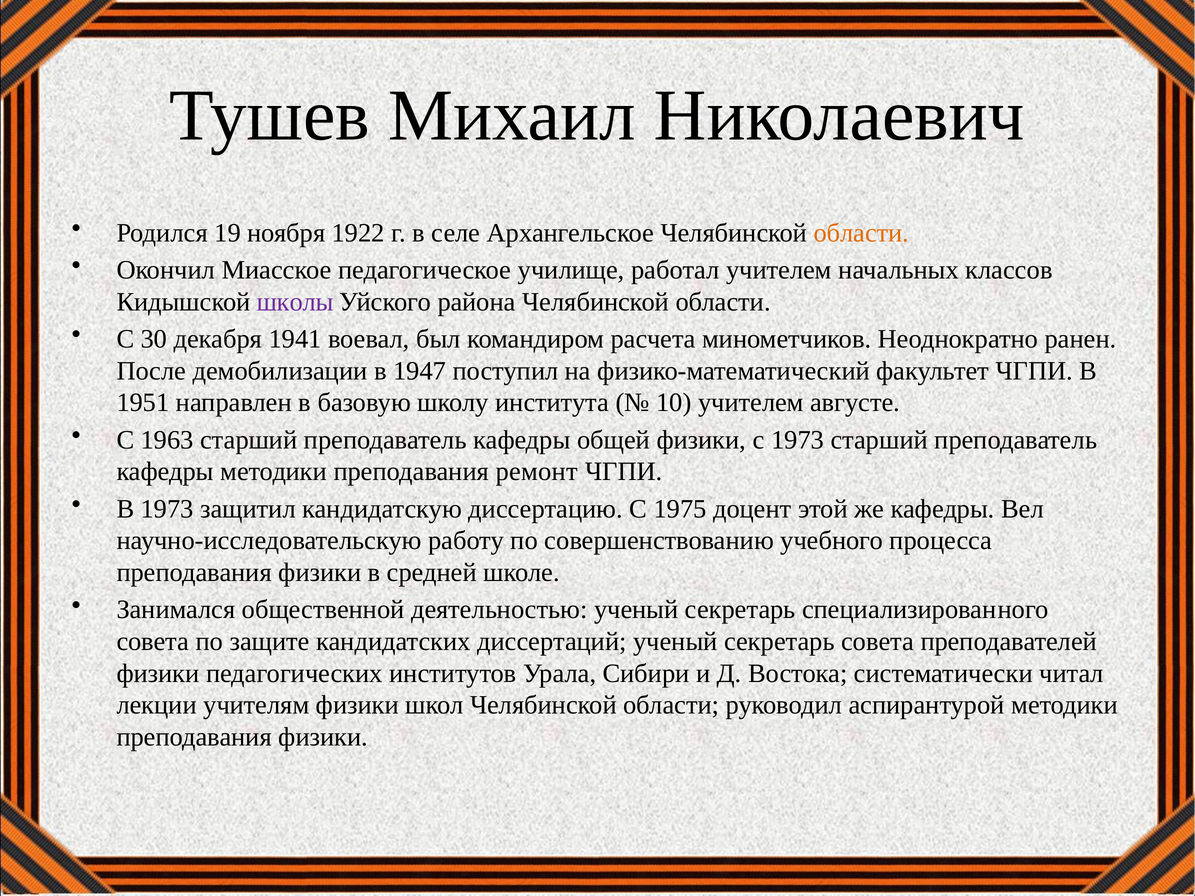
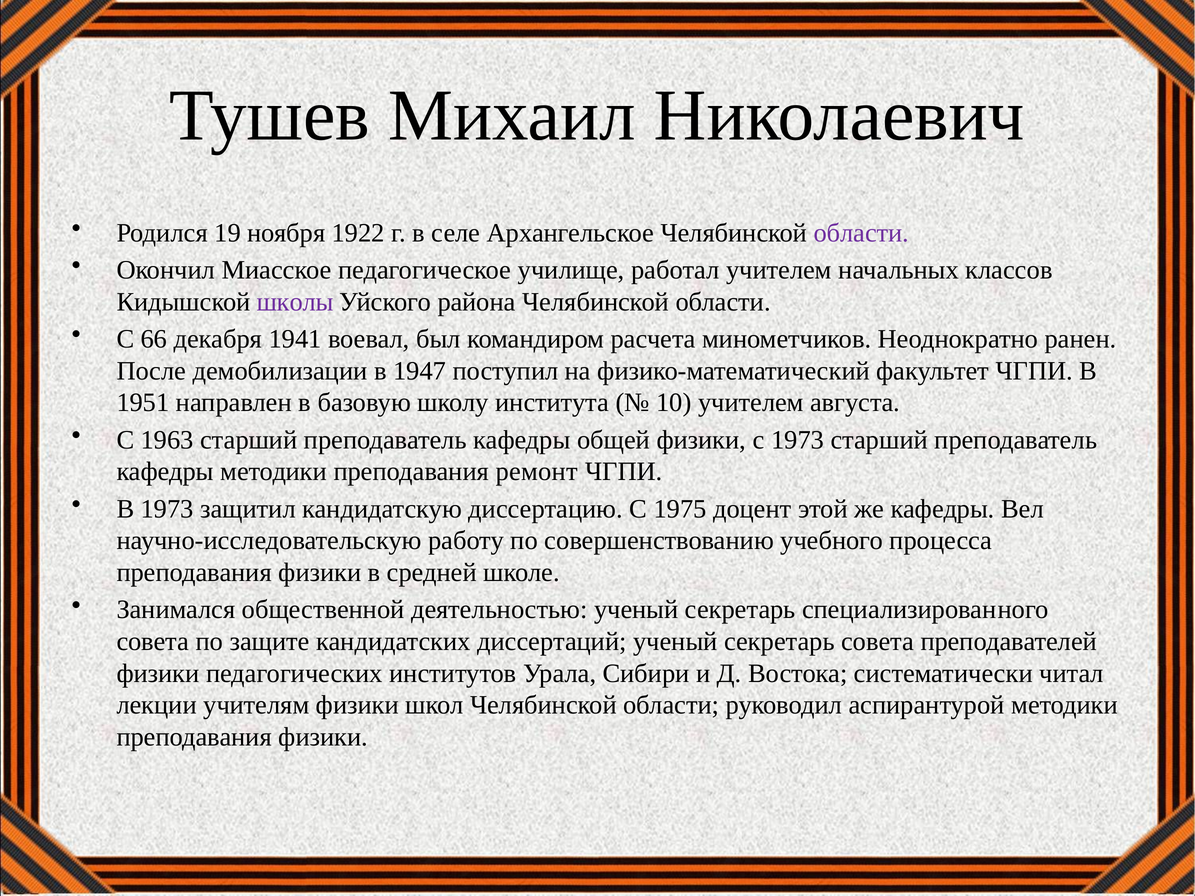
области colour: orange -> purple (861, 233)
30: 30 -> 66 (154, 339)
августе: августе -> августа (855, 403)
